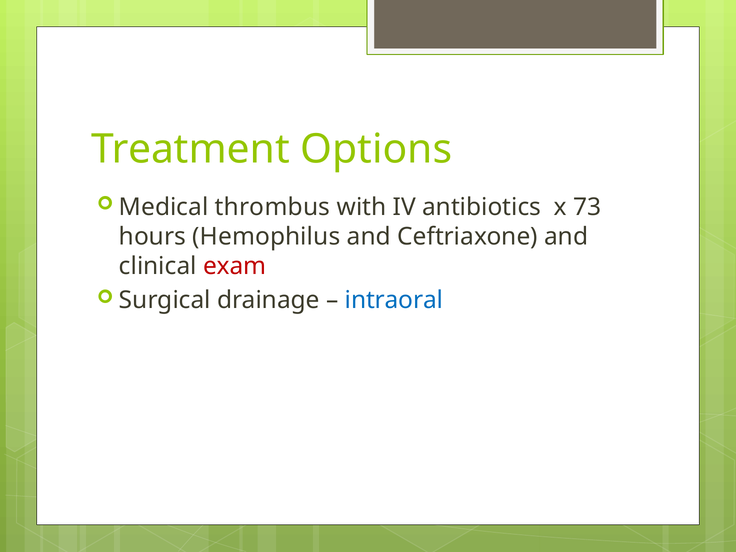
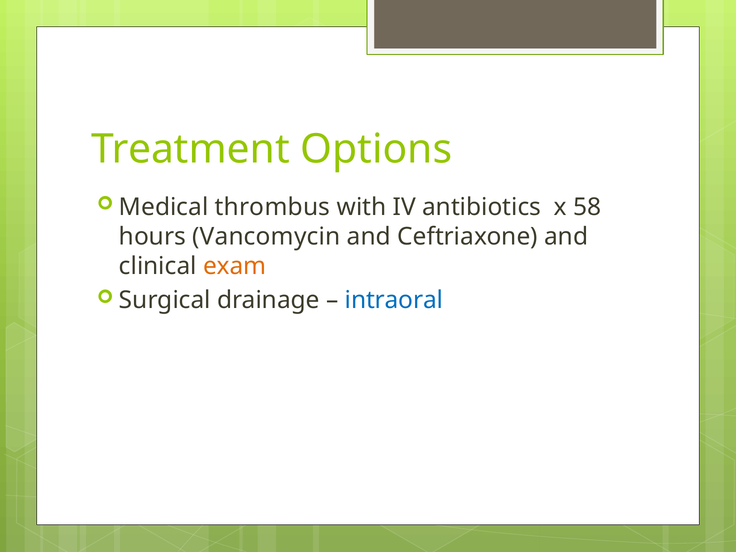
73: 73 -> 58 (587, 207)
Hemophilus: Hemophilus -> Vancomycin (266, 237)
exam colour: red -> orange (235, 266)
